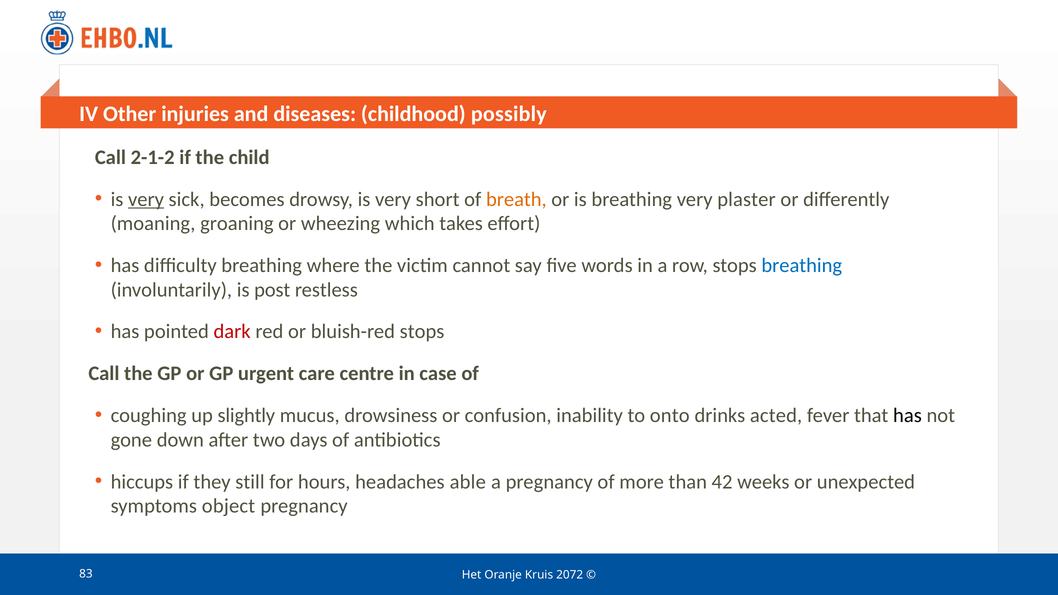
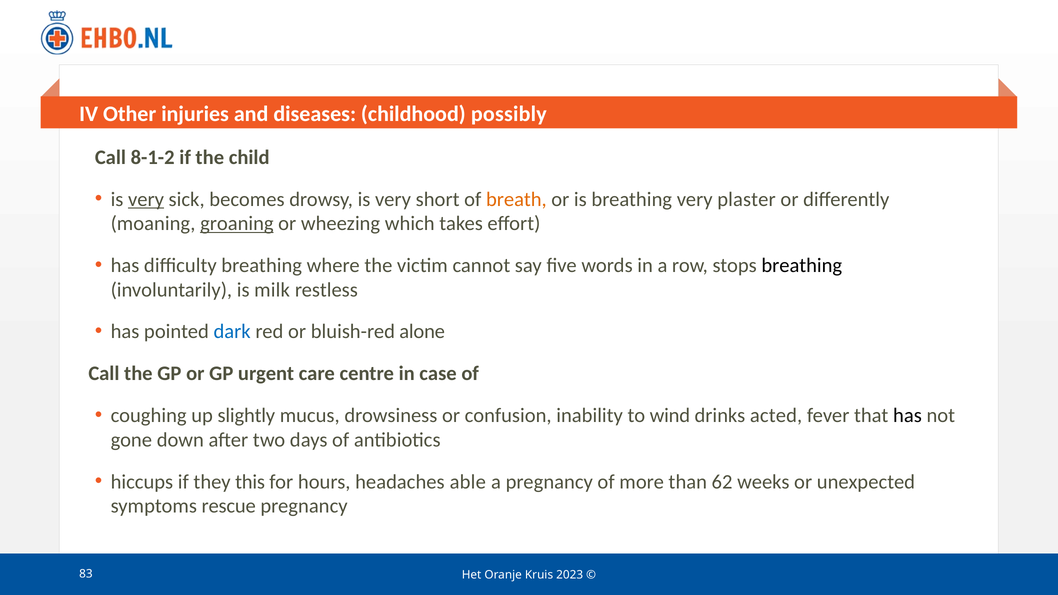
2-1-2: 2-1-2 -> 8-1-2 (153, 157)
groaning underline: none -> present (237, 224)
breathing colour: blue -> black (802, 266)
post: post -> milk (272, 290)
dark colour: red -> blue (232, 332)
bluish-red stops: stops -> alone (422, 332)
onto: onto -> wind (670, 416)
still: still -> this (250, 482)
42: 42 -> 62 (722, 482)
object: object -> rescue (229, 506)
2072: 2072 -> 2023 (570, 575)
